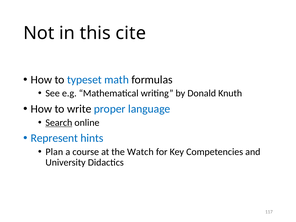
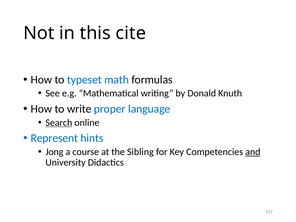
Plan: Plan -> Jong (54, 152)
Watch: Watch -> Sibling (140, 152)
and underline: none -> present (253, 152)
